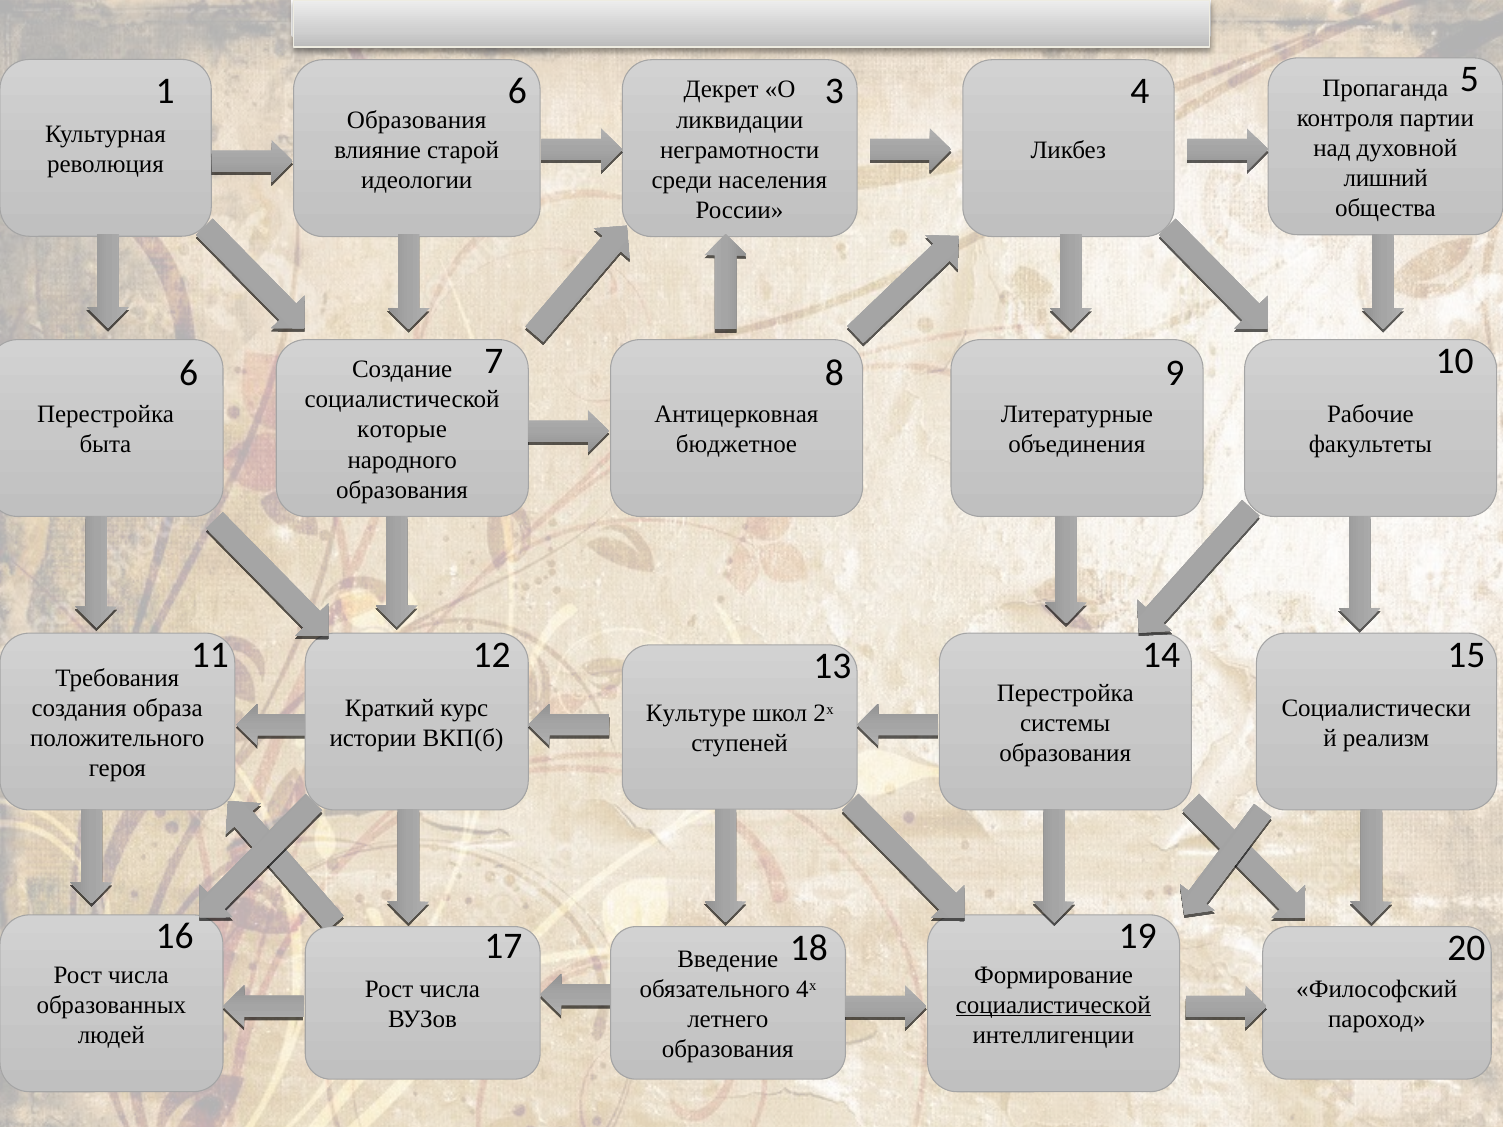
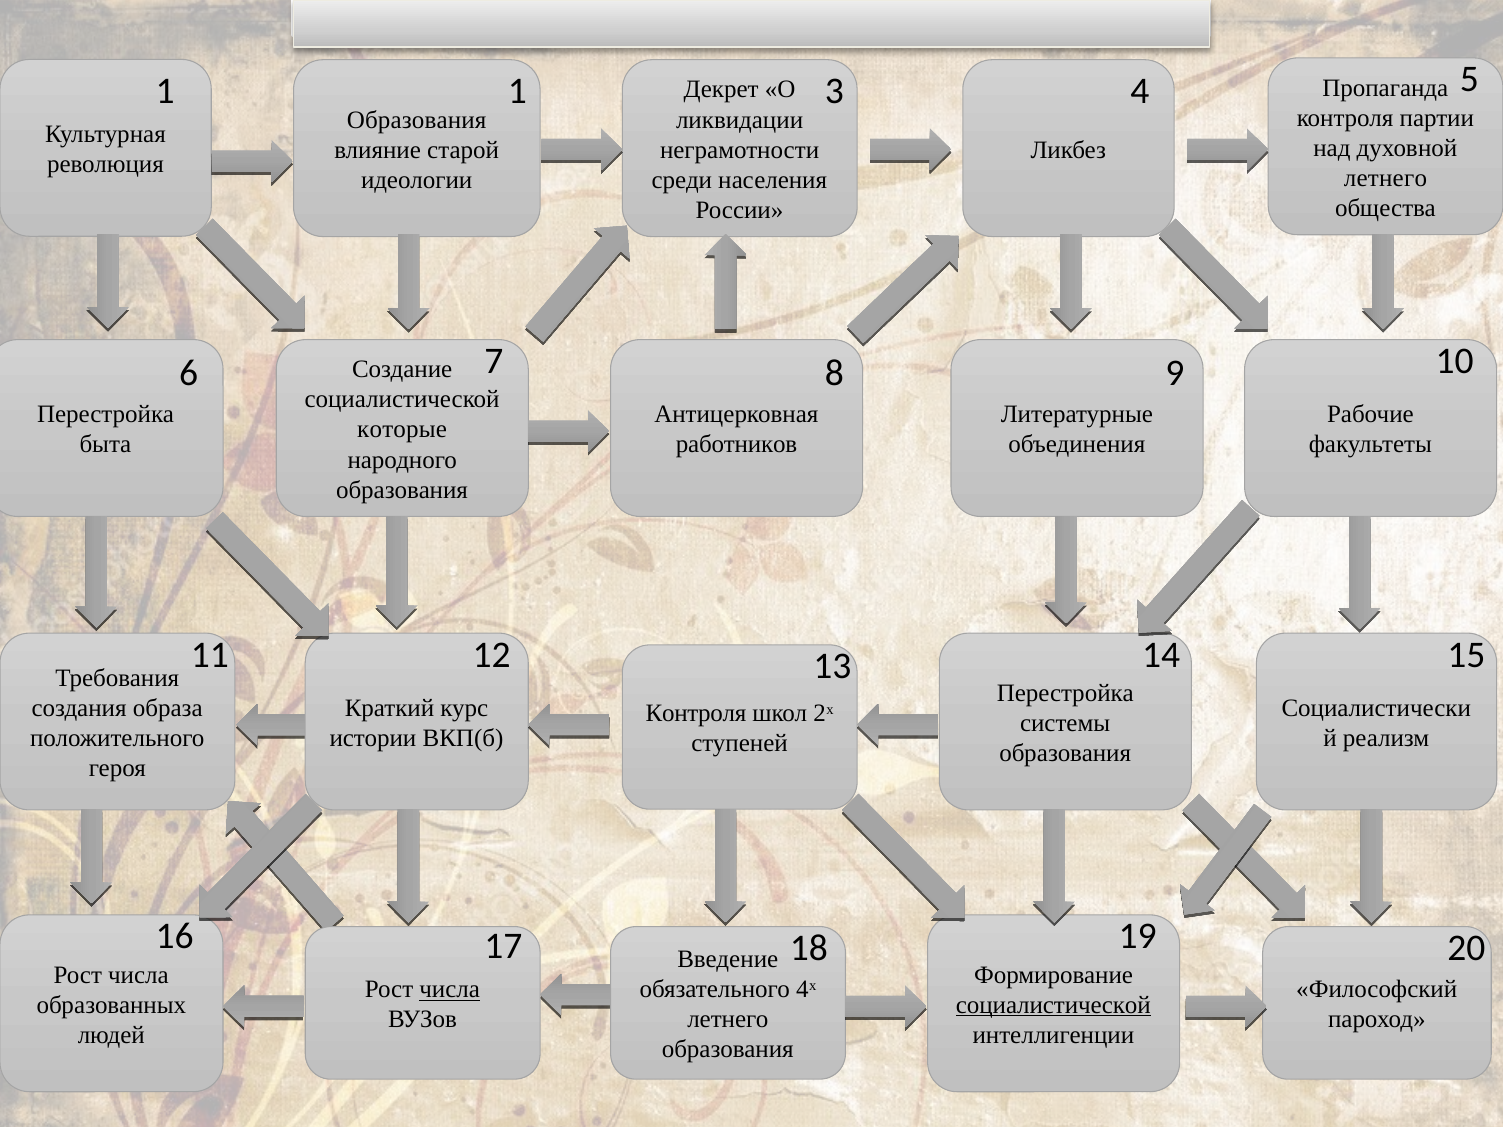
1 6: 6 -> 1 (517, 91)
лишний: лишний -> летнего (1385, 178)
бюджетное: бюджетное -> работников (737, 445)
Культуре: Культуре -> Контроля (696, 714)
числа underline: none -> present (450, 990)
